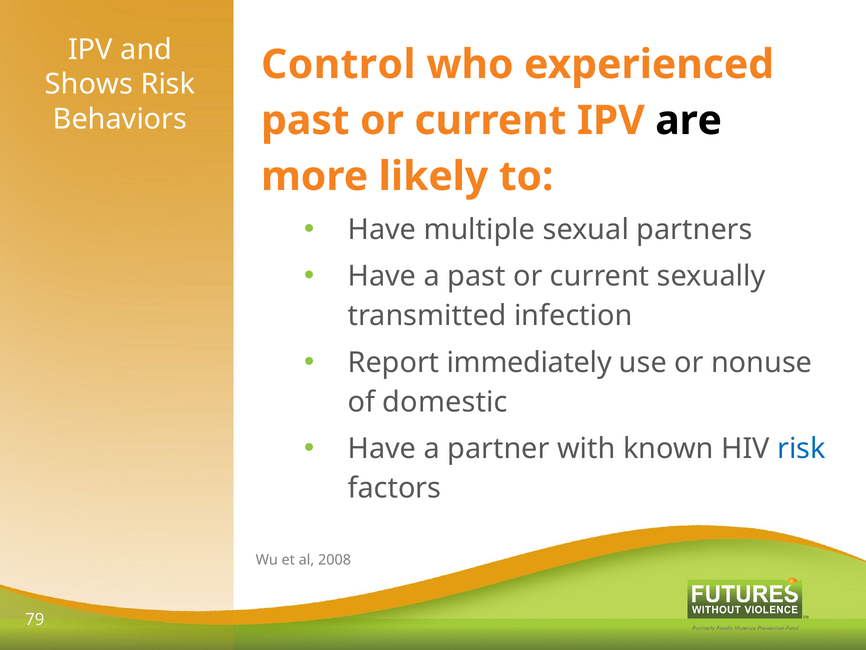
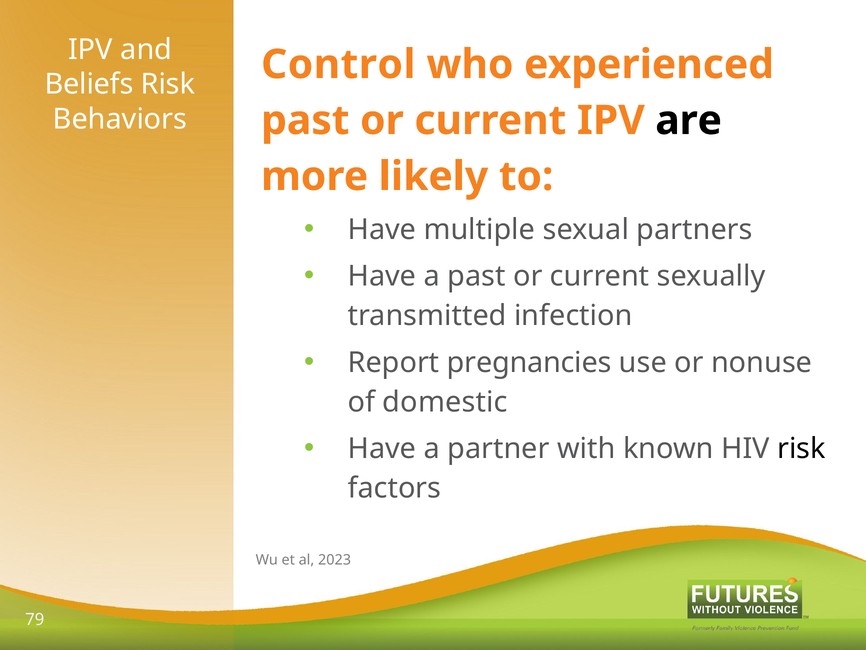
Shows: Shows -> Beliefs (89, 84)
immediately: immediately -> pregnancies (529, 362)
risk colour: blue -> black (801, 449)
2008: 2008 -> 2023 (335, 560)
